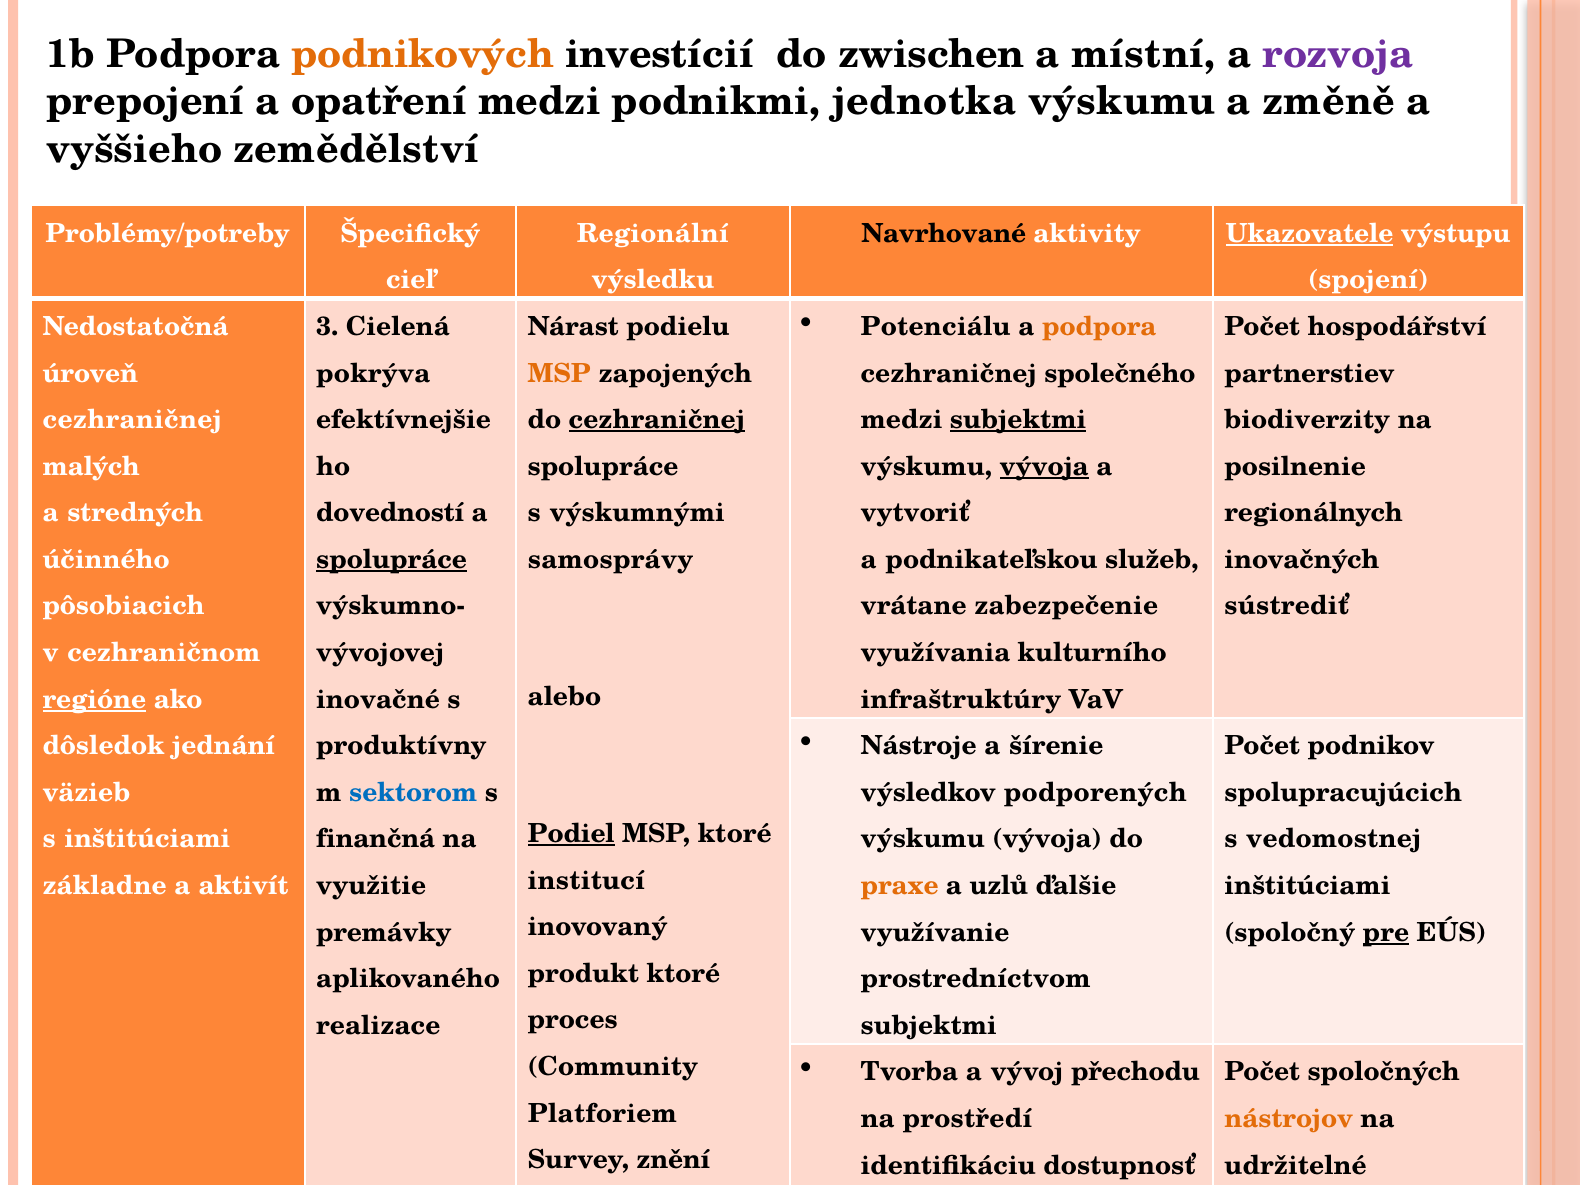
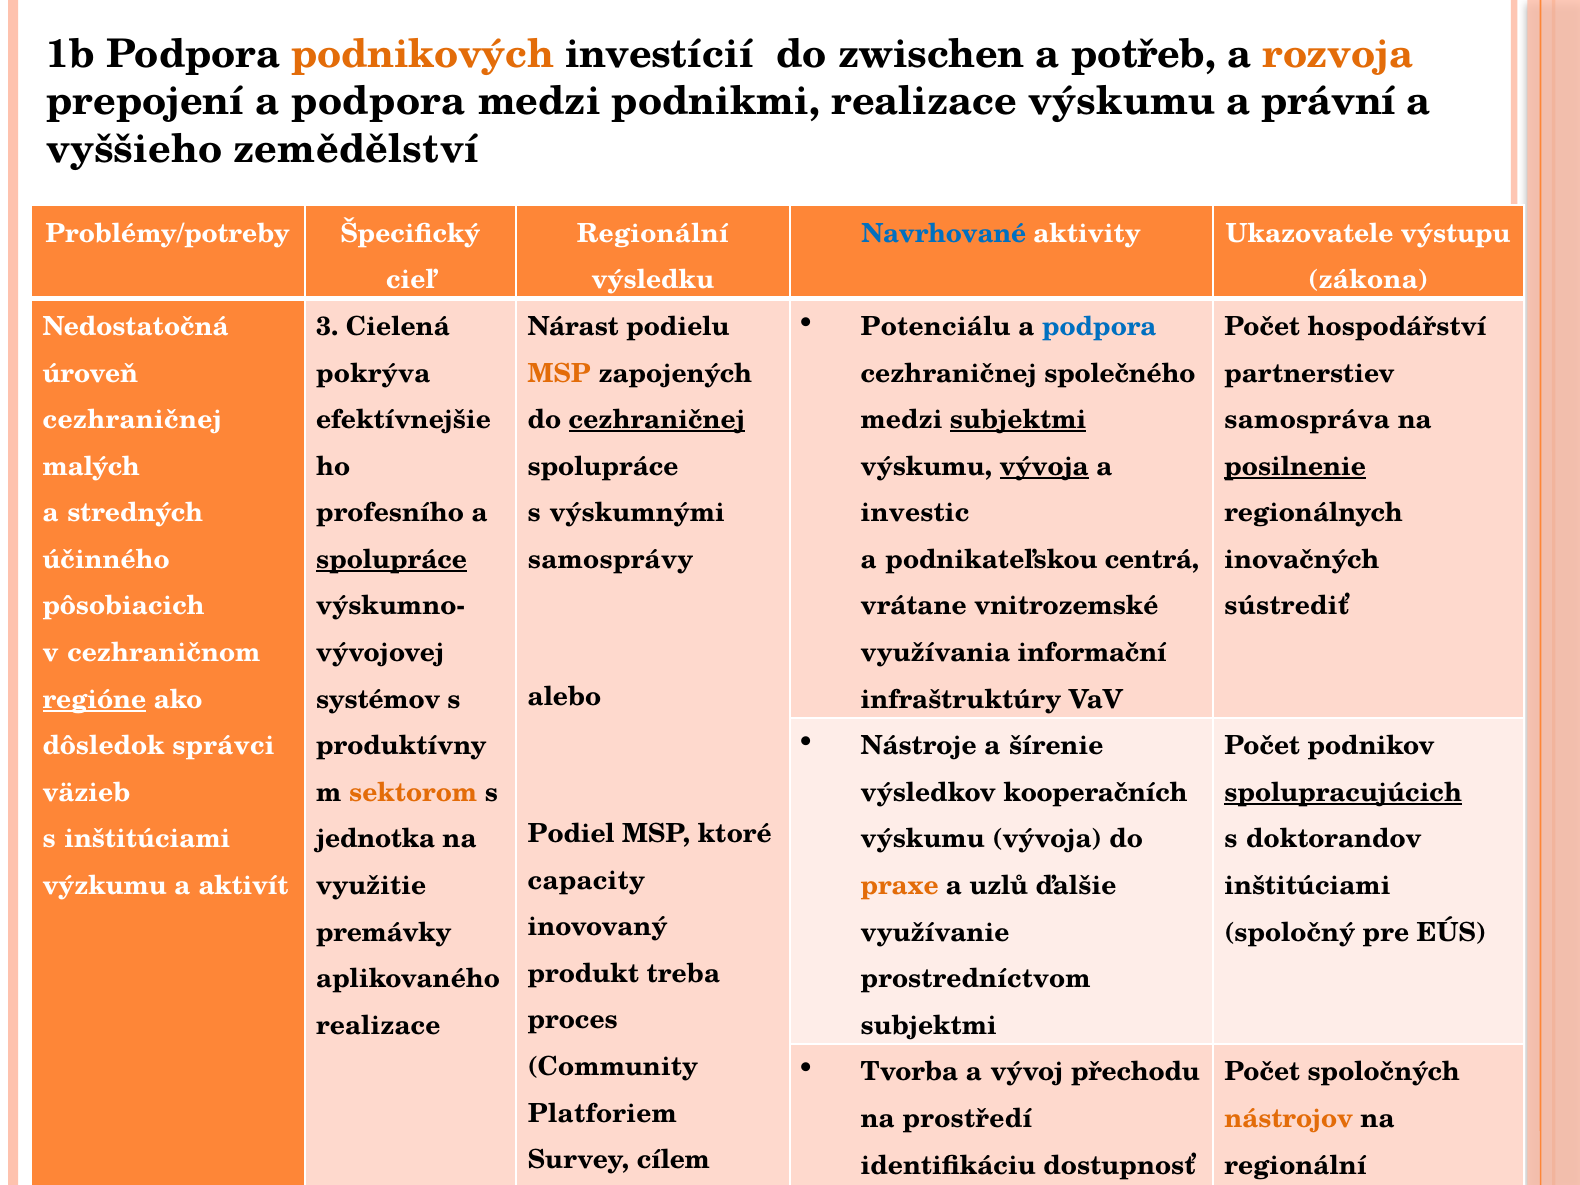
místní: místní -> potřeb (1144, 54)
rozvoja colour: purple -> orange (1338, 54)
prepojení a opatření: opatření -> podpora (379, 102)
podnikmi jednotka: jednotka -> realizace (925, 102)
změně: změně -> právní (1329, 102)
Navrhované colour: black -> blue (944, 233)
Ukazovatele underline: present -> none (1310, 233)
spojení: spojení -> zákona (1368, 280)
podpora colour: orange -> blue (1099, 327)
biodiverzity: biodiverzity -> samospráva (1307, 420)
posilnenie underline: none -> present (1295, 466)
dovedností: dovedností -> profesního (390, 513)
vytvoriť: vytvoriť -> investic (915, 513)
služeb: služeb -> centrá (1152, 560)
zabezpečenie: zabezpečenie -> vnitrozemské (1066, 606)
kulturního: kulturního -> informační (1092, 653)
inovačné: inovačné -> systémov (378, 699)
jednání: jednání -> správci (223, 746)
sektorom colour: blue -> orange (413, 793)
podporených: podporených -> kooperačních (1096, 793)
spolupracujúcich underline: none -> present (1343, 793)
Podiel underline: present -> none (571, 834)
finančná: finančná -> jednotka (376, 839)
vedomostnej: vedomostnej -> doktorandov (1334, 839)
institucí: institucí -> capacity (586, 880)
základne: základne -> výzkumu (105, 886)
pre underline: present -> none (1386, 932)
produkt ktoré: ktoré -> treba (683, 974)
znění: znění -> cílem (673, 1160)
udržitelné: udržitelné -> regionální (1296, 1165)
